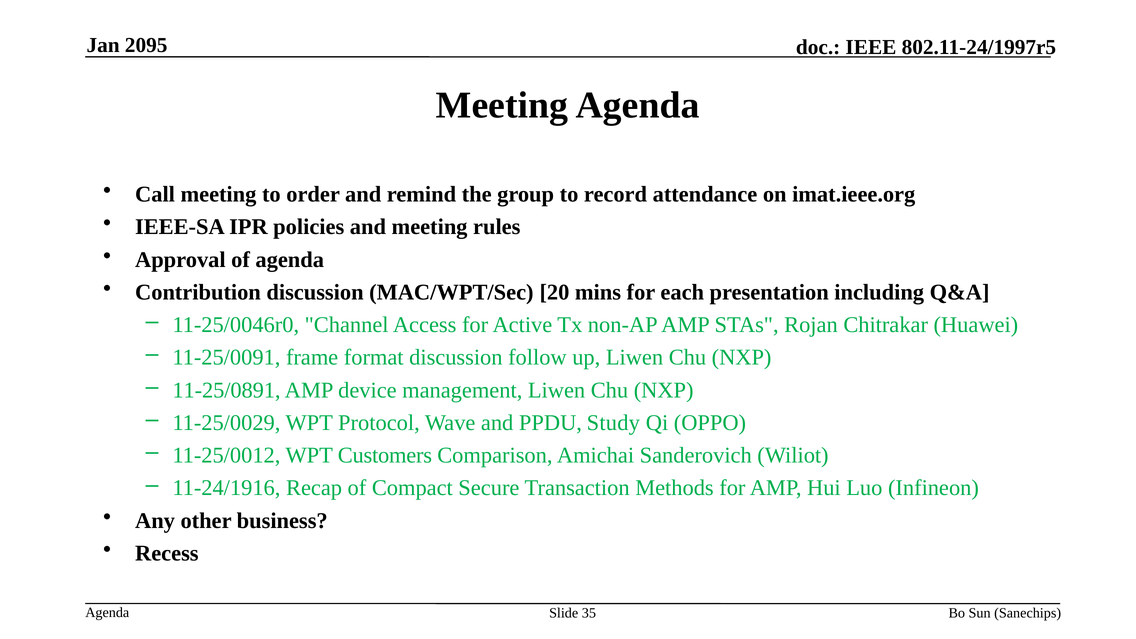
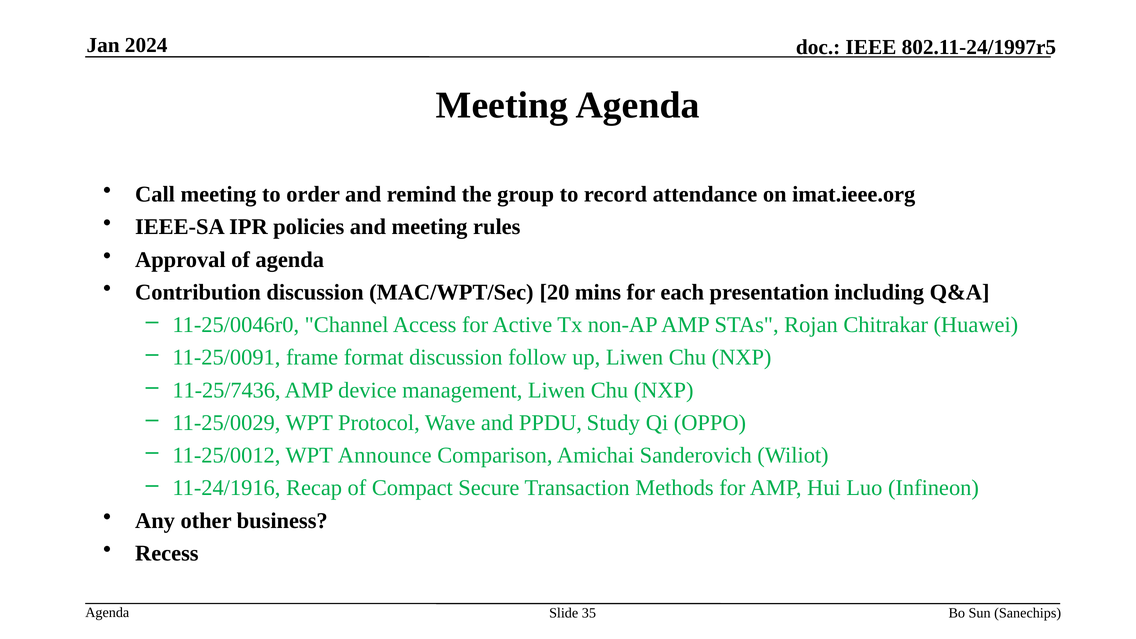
2095: 2095 -> 2024 (146, 45)
11-25/0891: 11-25/0891 -> 11-25/7436 (226, 390)
Customers: Customers -> Announce (385, 455)
